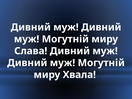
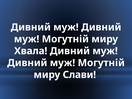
Слава: Слава -> Хвала (31, 51)
Хвала: Хвала -> Слави (79, 75)
